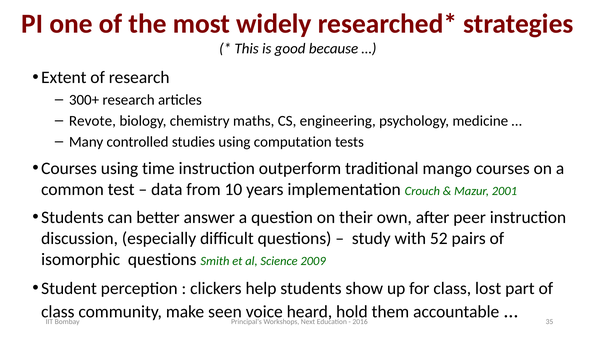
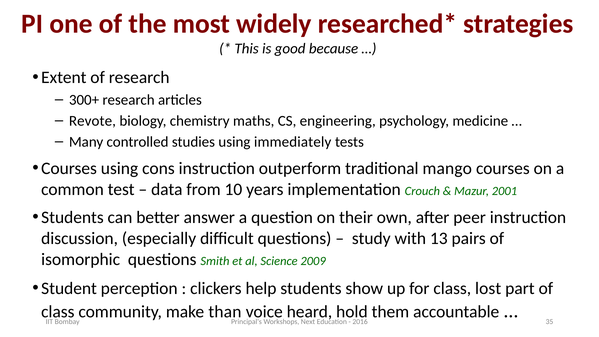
computation: computation -> immediately (293, 142)
time: time -> cons (158, 168)
52: 52 -> 13 (439, 238)
seen: seen -> than (225, 312)
